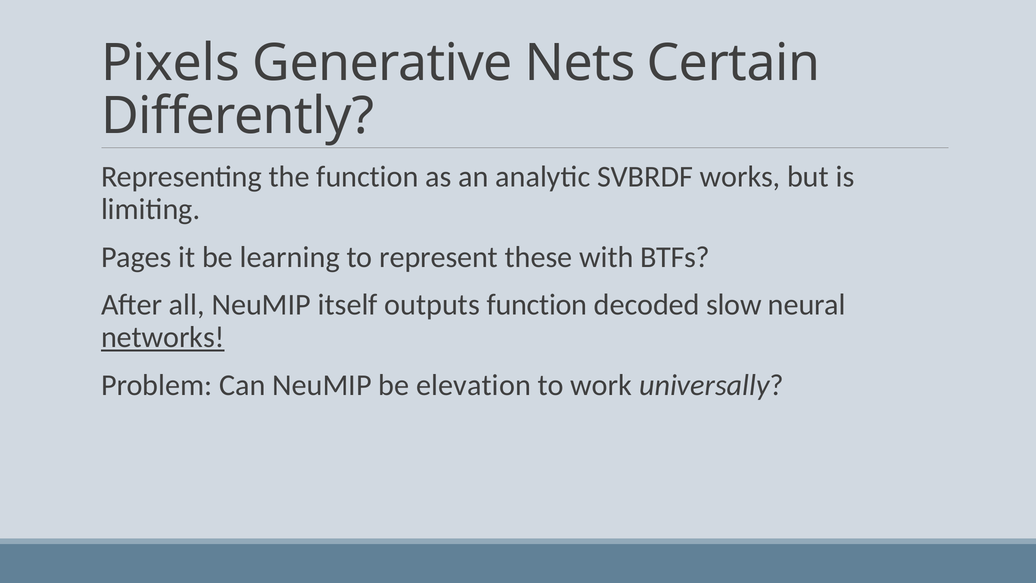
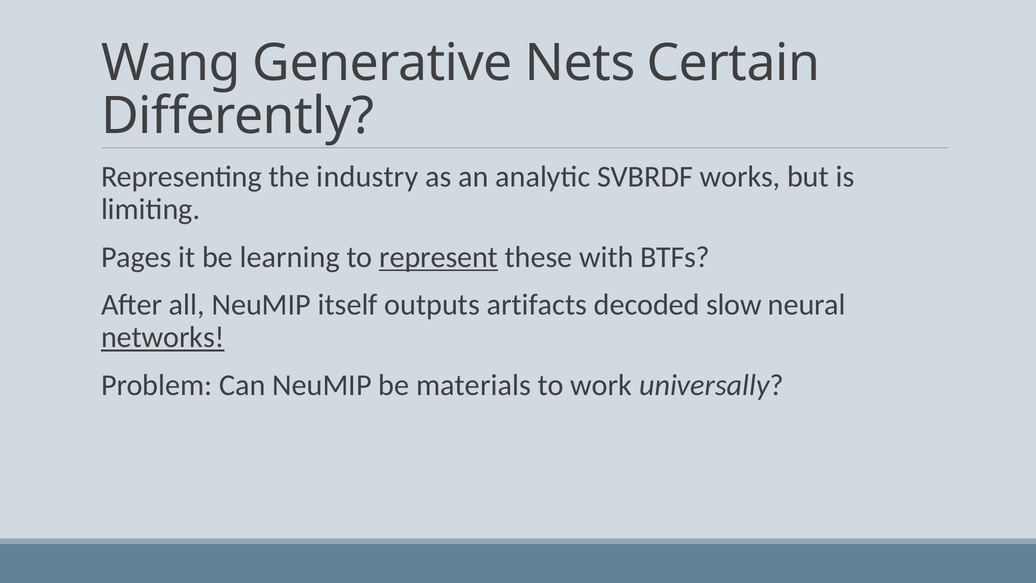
Pixels: Pixels -> Wang (171, 63)
the function: function -> industry (367, 177)
represent underline: none -> present (439, 257)
outputs function: function -> artifacts (537, 305)
elevation: elevation -> materials (474, 385)
